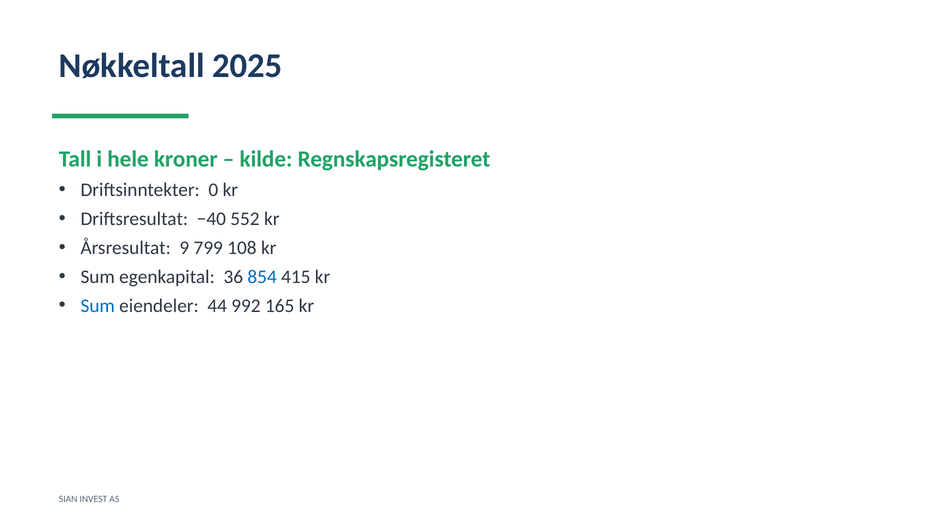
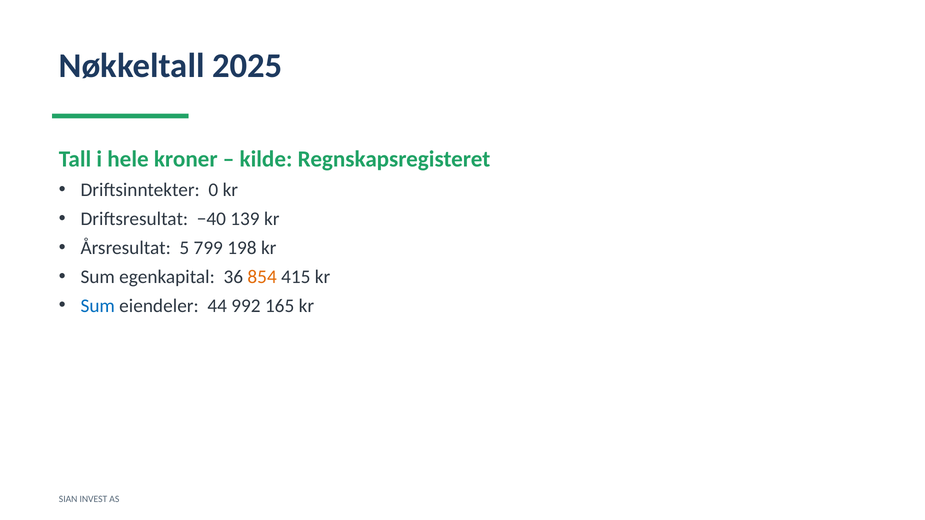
552: 552 -> 139 (245, 219)
9: 9 -> 5 (184, 248)
108: 108 -> 198 (242, 248)
854 colour: blue -> orange (262, 277)
